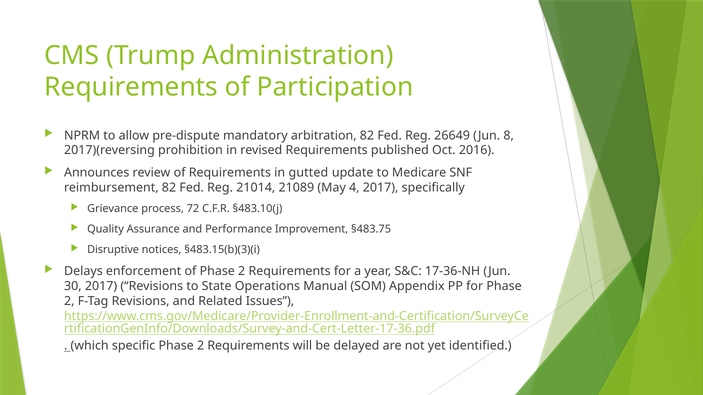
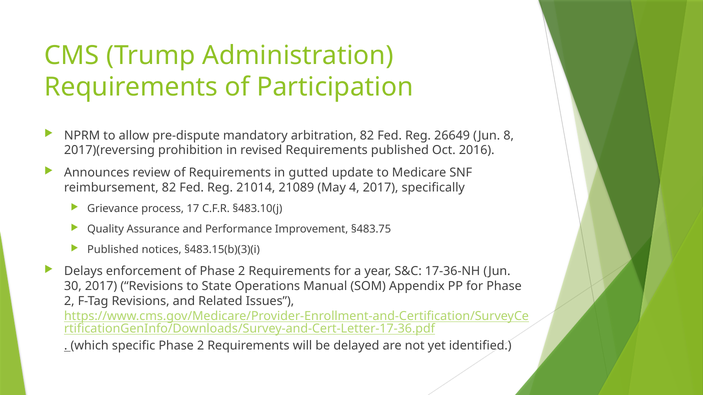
72: 72 -> 17 (193, 209)
Disruptive: Disruptive -> Published (113, 250)
